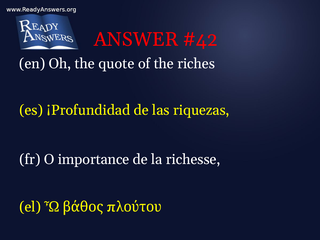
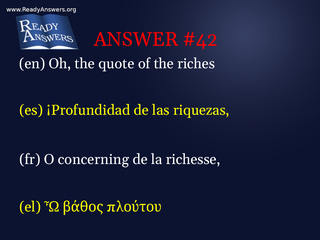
importance: importance -> concerning (93, 159)
